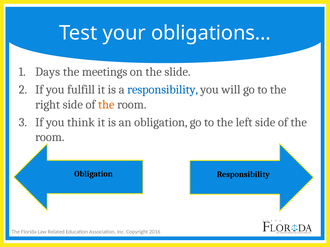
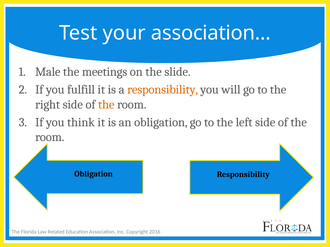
obligations…: obligations… -> association… (211, 33)
Days: Days -> Male (48, 72)
responsibility colour: blue -> orange (163, 90)
